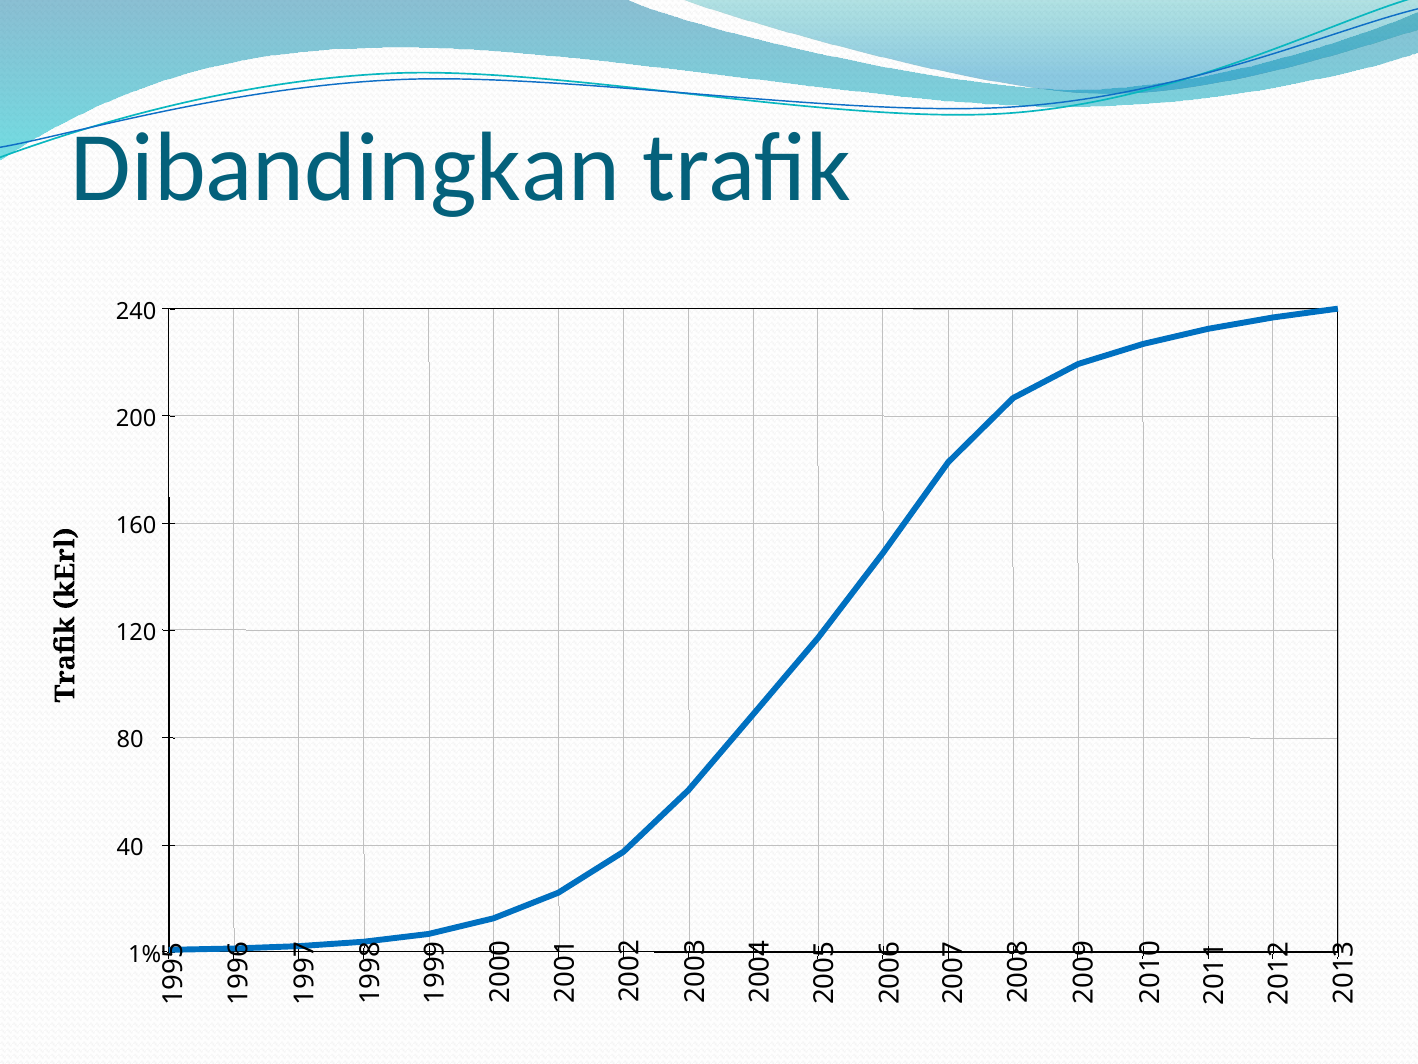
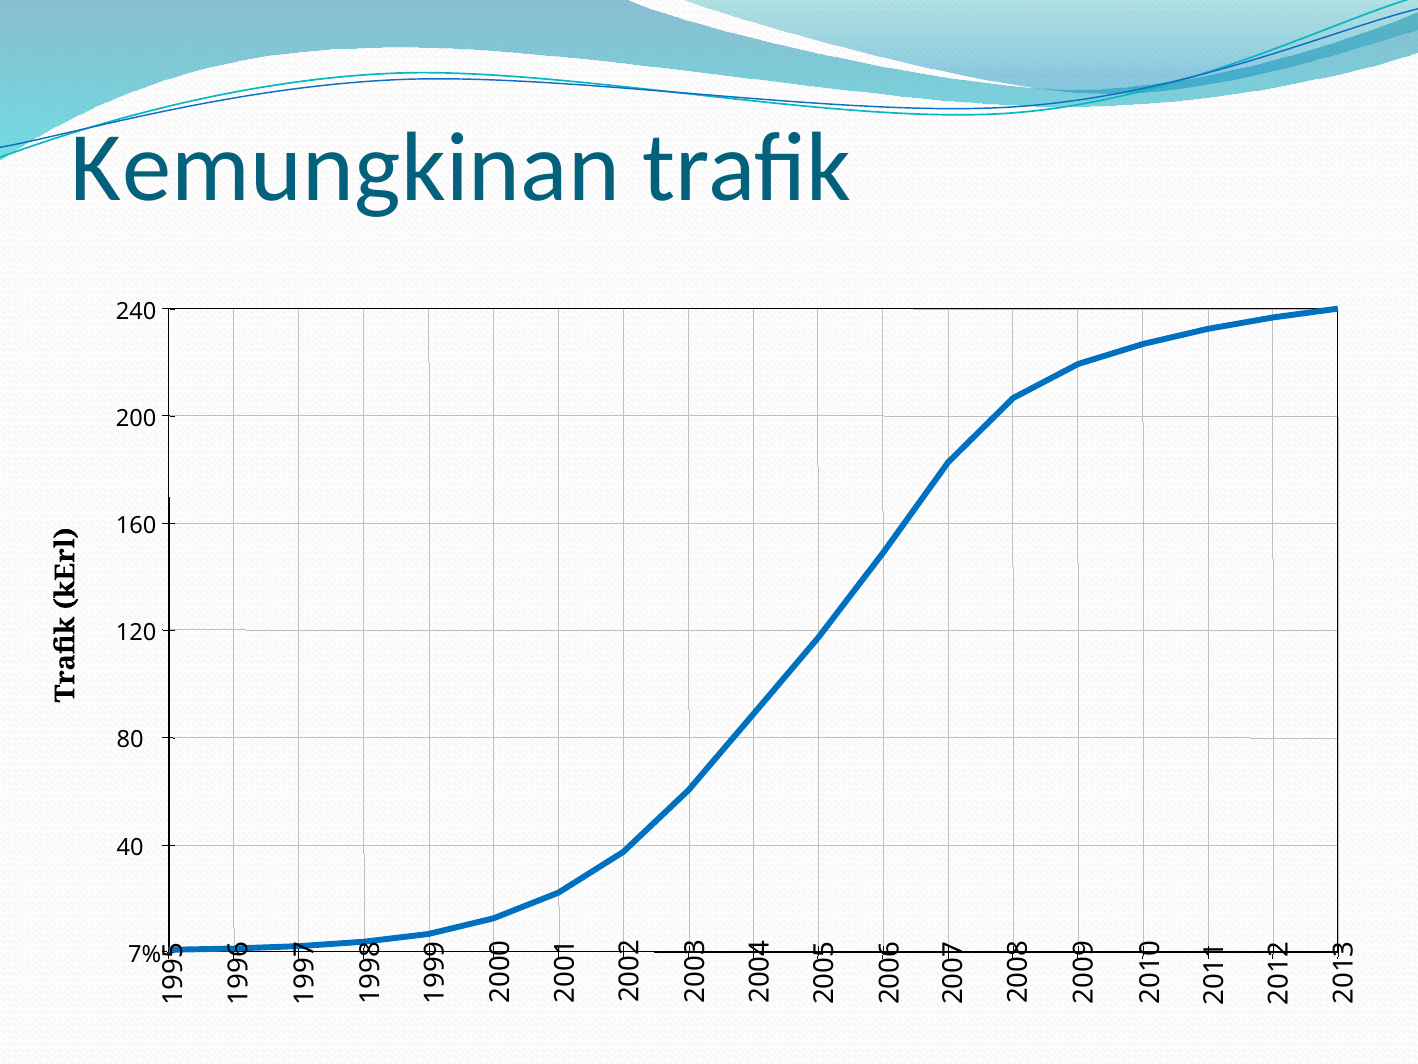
Dibandingkan: Dibandingkan -> Kemungkinan (346, 168)
1%: 1% -> 7% (145, 954)
